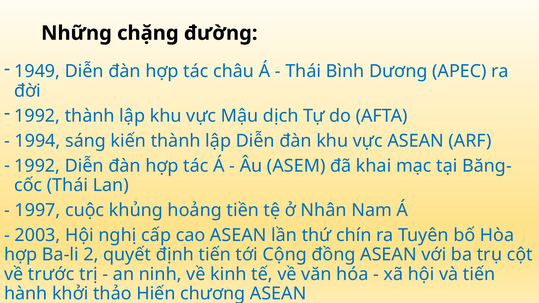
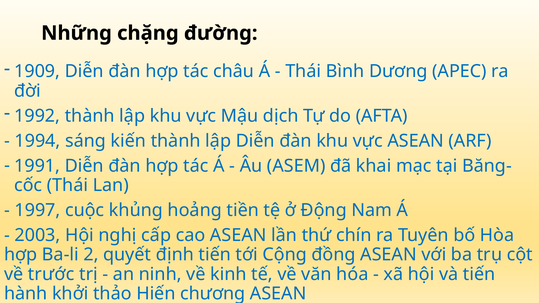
1949: 1949 -> 1909 (37, 71)
1992: 1992 -> 1991 (37, 166)
Nhân: Nhân -> Động (324, 210)
